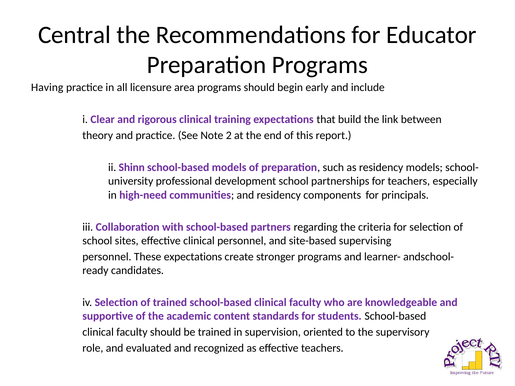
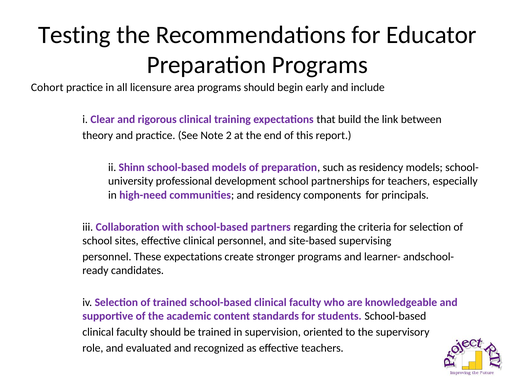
Central: Central -> Testing (74, 35)
Having: Having -> Cohort (47, 87)
